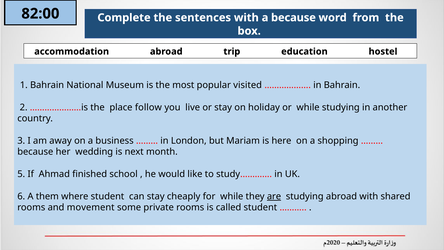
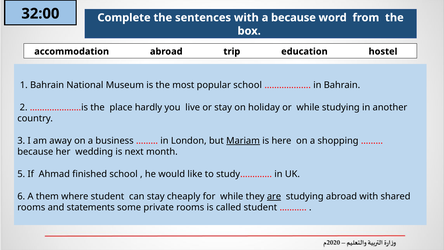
82:00: 82:00 -> 32:00 (40, 14)
popular visited: visited -> school (248, 85)
follow: follow -> hardly (148, 107)
Mariam underline: none -> present (243, 141)
movement: movement -> statements (91, 207)
